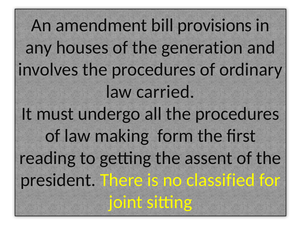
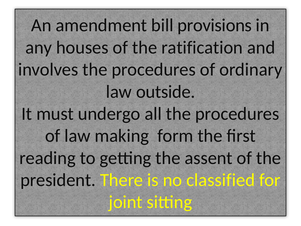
generation: generation -> ratification (202, 47)
carried: carried -> outside (166, 92)
